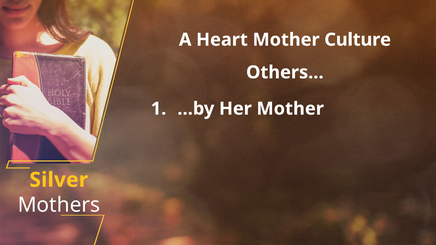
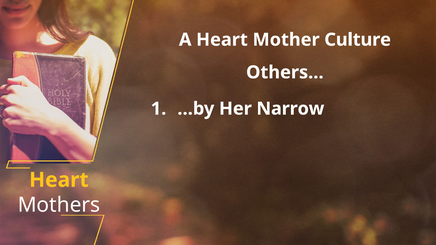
Her Mother: Mother -> Narrow (290, 109)
Silver: Silver -> Heart (59, 180)
